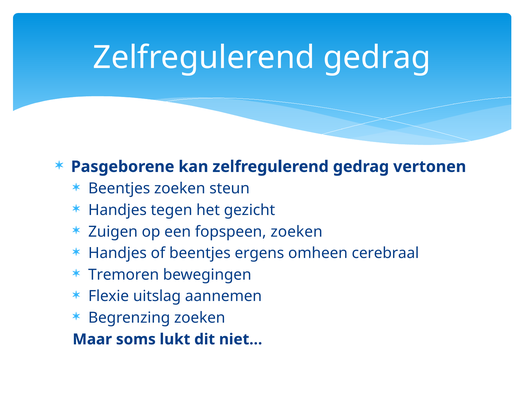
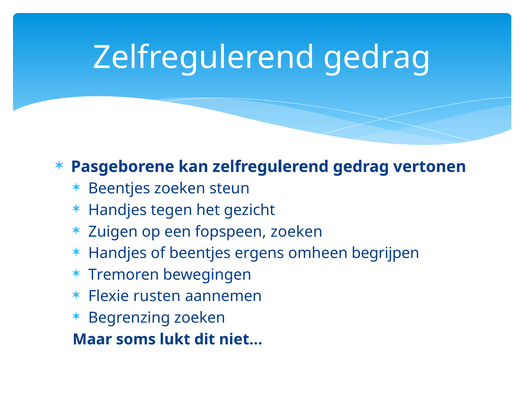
cerebraal: cerebraal -> begrijpen (385, 253)
uitslag: uitslag -> rusten (157, 296)
